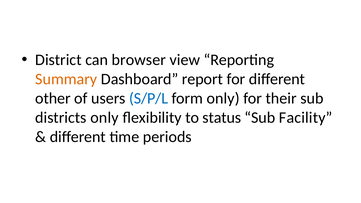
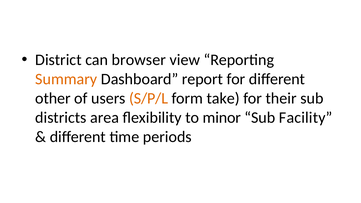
S/P/L colour: blue -> orange (149, 98)
form only: only -> take (223, 98)
districts only: only -> area (105, 118)
status: status -> minor (222, 118)
